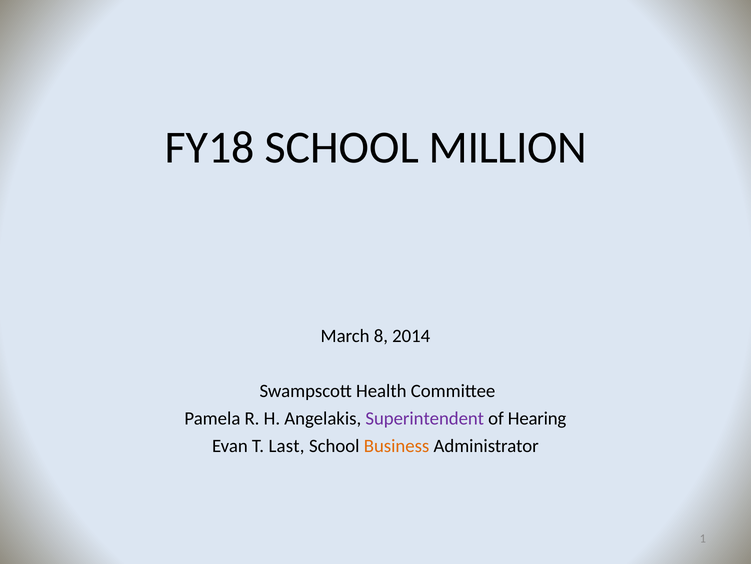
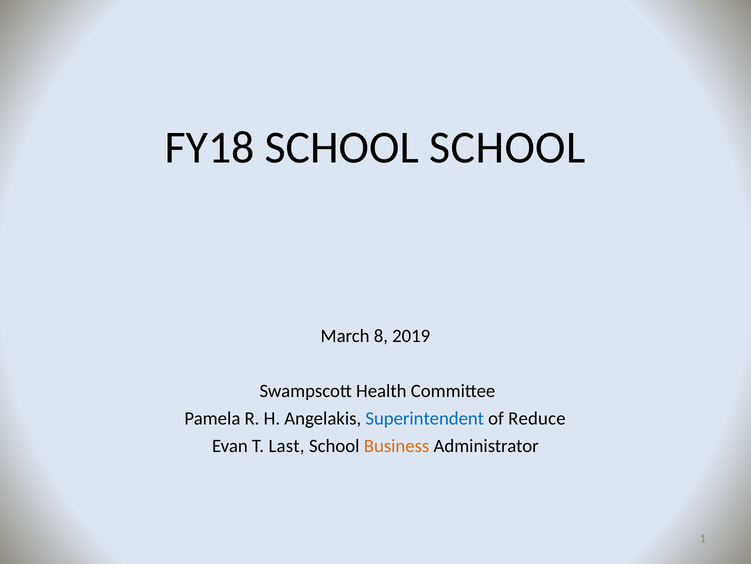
SCHOOL MILLION: MILLION -> SCHOOL (507, 147)
2014: 2014 -> 2019 (411, 336)
Superintendent colour: purple -> blue (425, 418)
Hearing: Hearing -> Reduce (537, 418)
